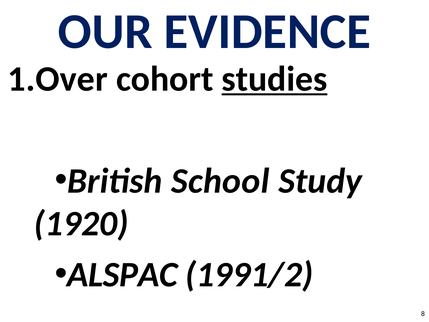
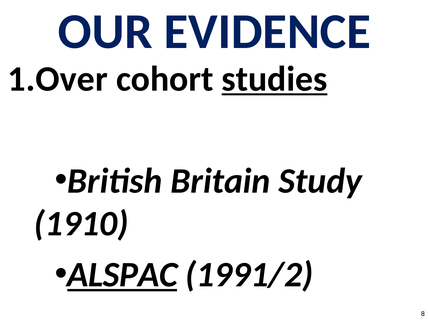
School: School -> Britain (220, 181)
1920: 1920 -> 1910 (81, 224)
ALSPAC underline: none -> present (122, 275)
